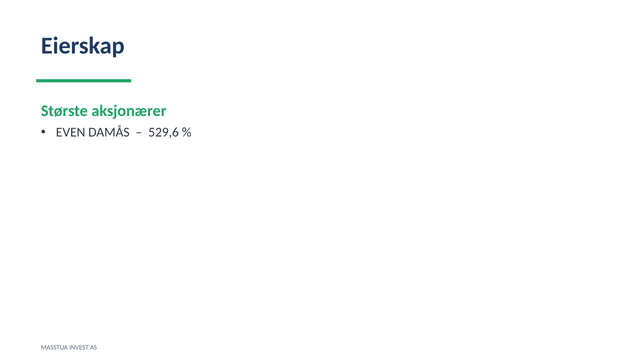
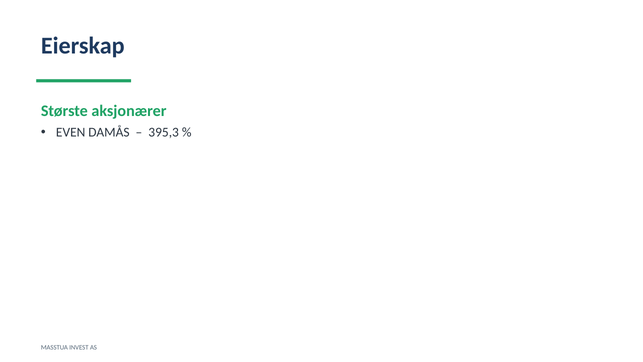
529,6: 529,6 -> 395,3 (164, 132)
